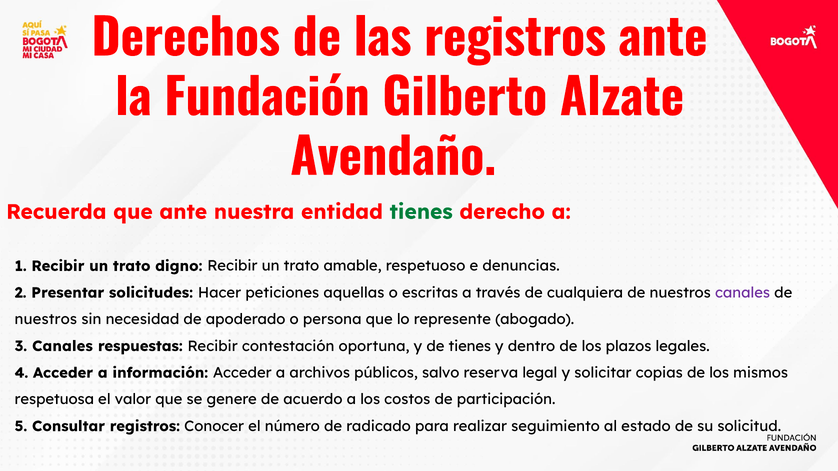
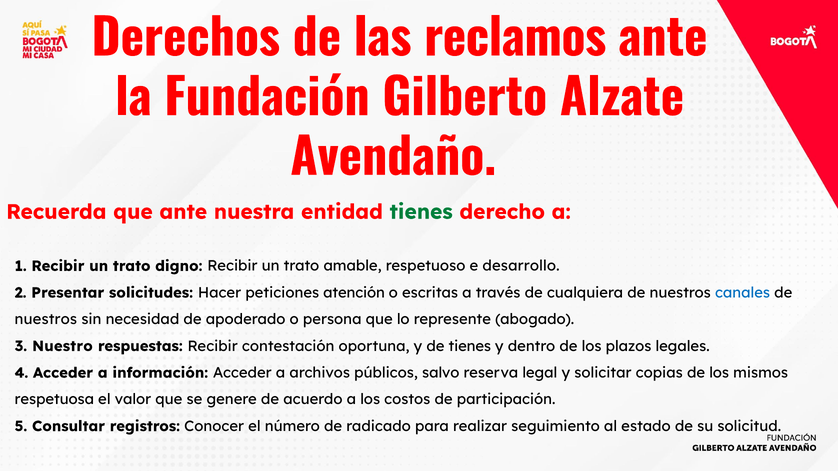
las registros: registros -> reclamos (515, 39)
denuncias: denuncias -> desarrollo (521, 266)
aquellas: aquellas -> atención (354, 293)
canales colour: purple -> blue (743, 293)
3 Canales: Canales -> Nuestro (62, 346)
